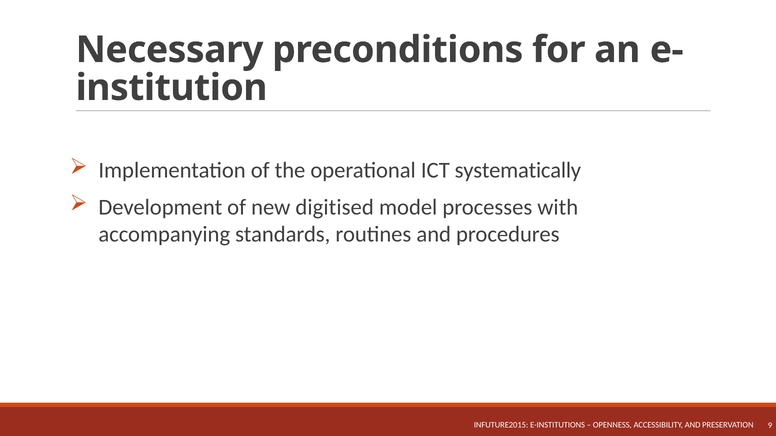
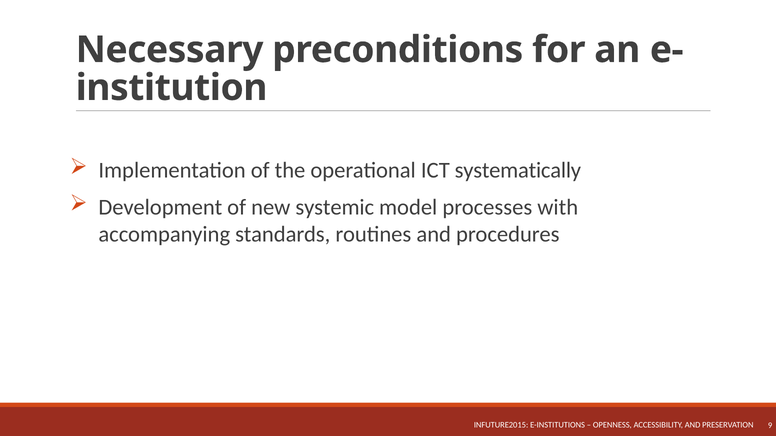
digitised: digitised -> systemic (335, 207)
